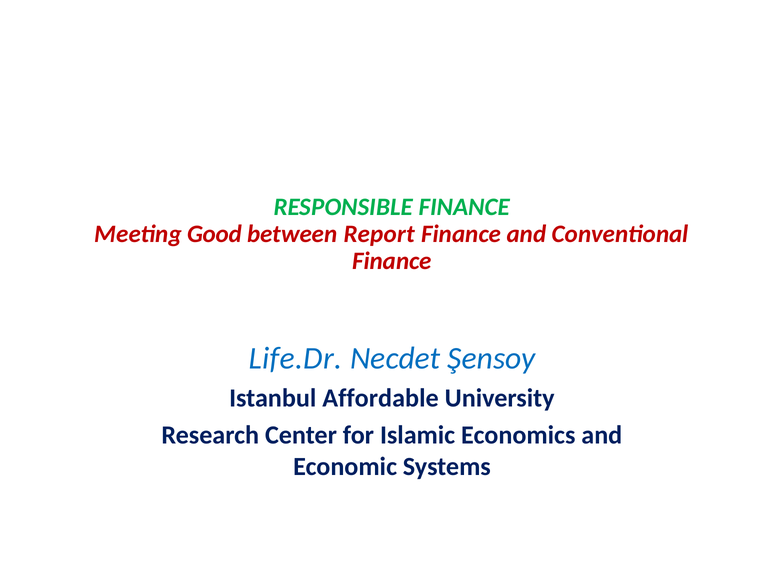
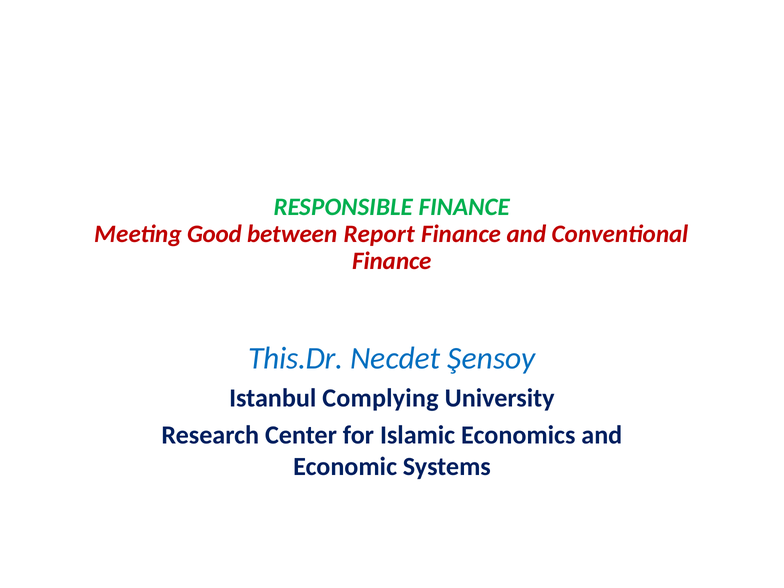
Life.Dr: Life.Dr -> This.Dr (296, 358)
Affordable: Affordable -> Complying (380, 398)
